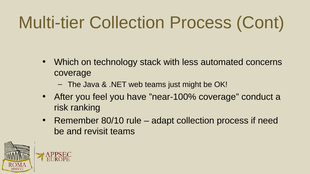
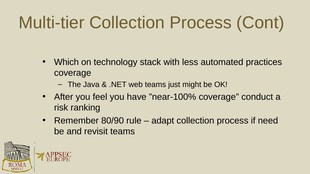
concerns: concerns -> practices (264, 62)
80/10: 80/10 -> 80/90 (113, 121)
